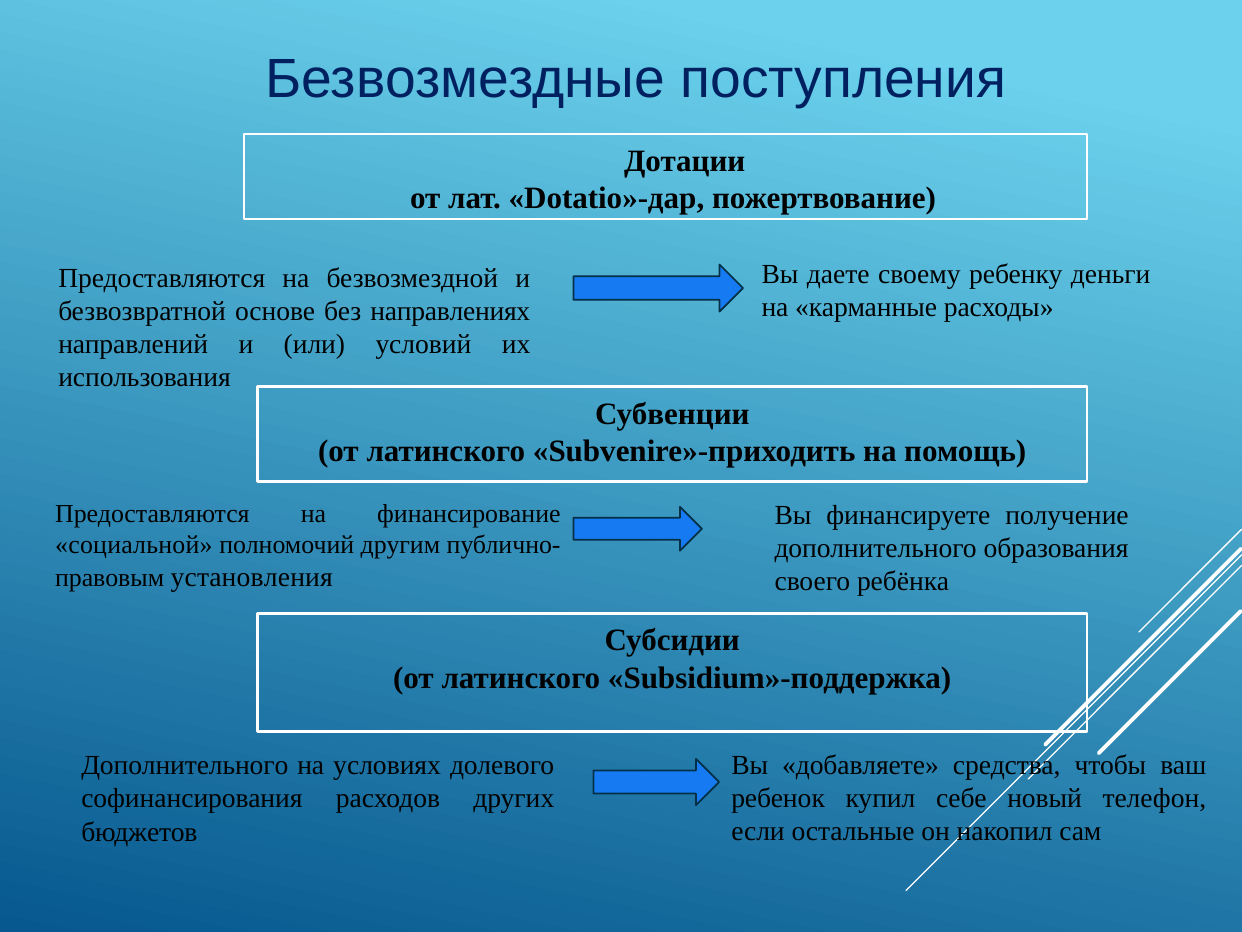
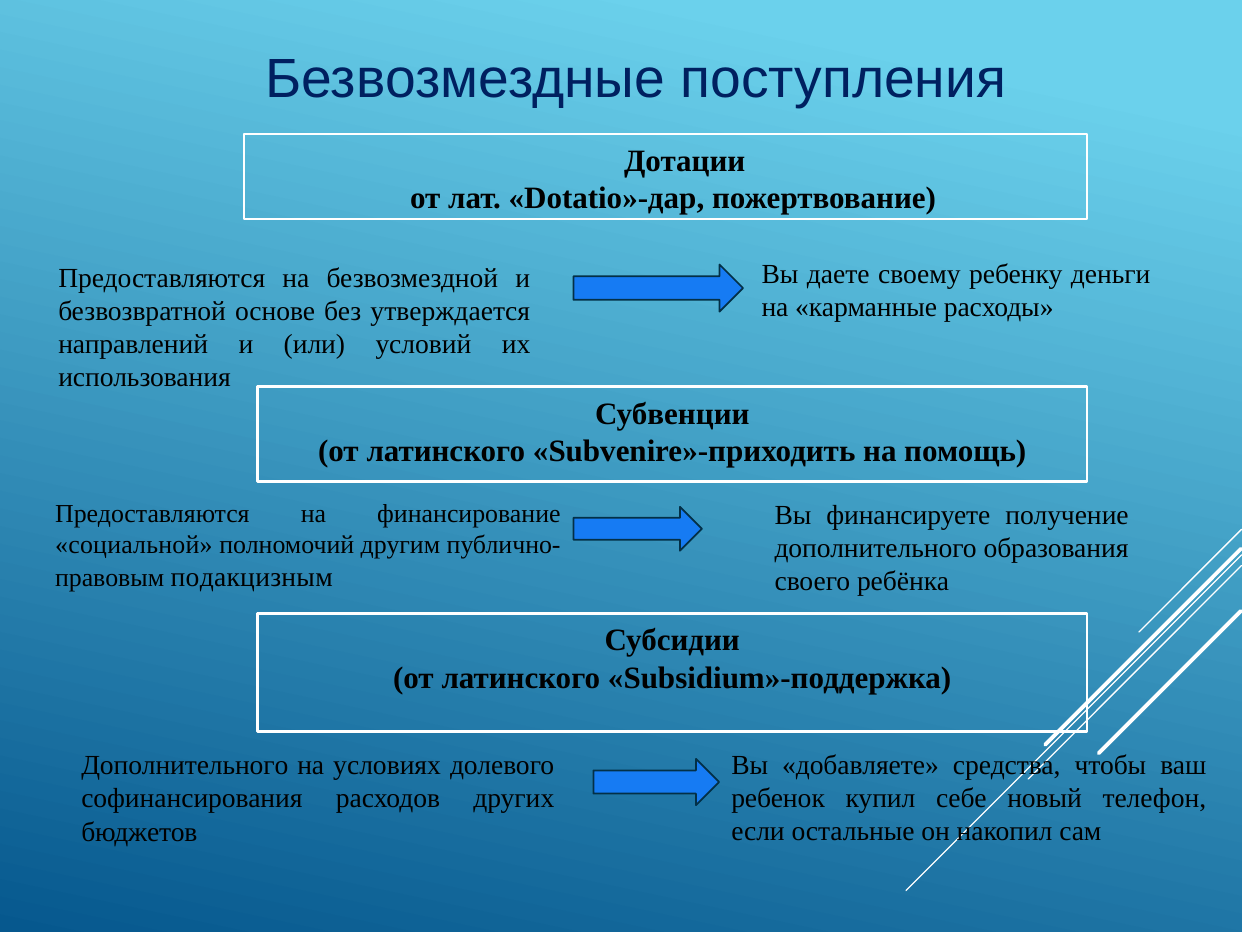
направлениях: направлениях -> утверждается (450, 311)
установления: установления -> подакцизным (252, 577)
